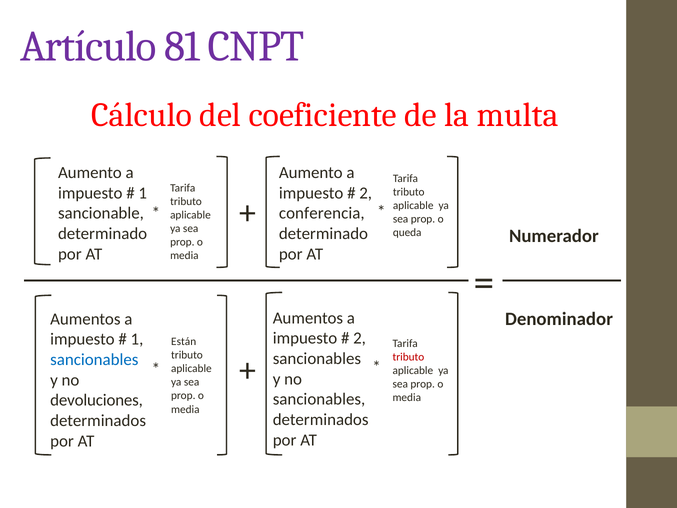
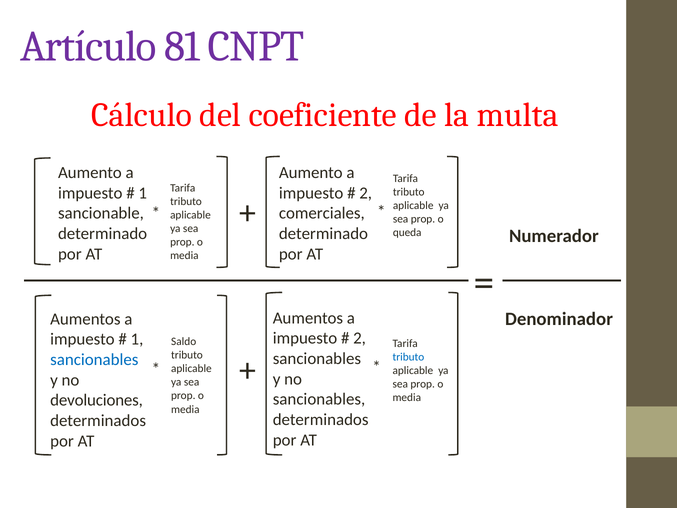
conferencia: conferencia -> comerciales (322, 213)
Están: Están -> Saldo (184, 341)
tributo colour: red -> blue (408, 357)
